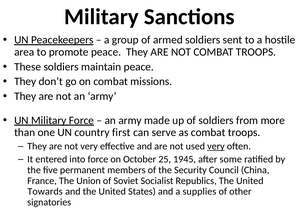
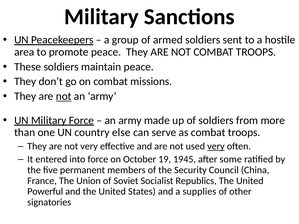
not underline: none -> present (64, 96)
first: first -> else (121, 133)
25: 25 -> 19 (165, 159)
Towards: Towards -> Powerful (45, 192)
